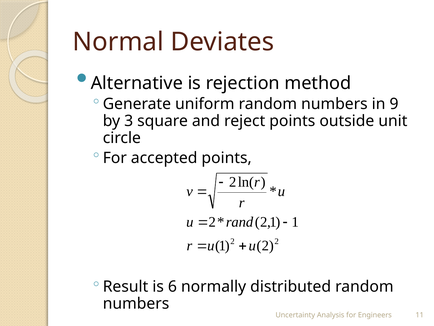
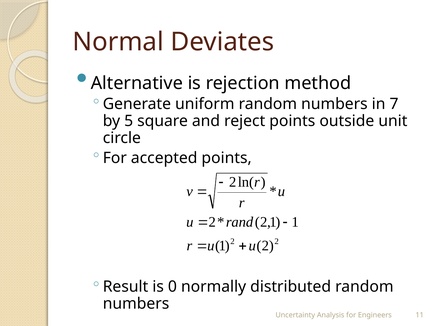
9: 9 -> 7 (394, 104)
3: 3 -> 5 (129, 121)
6: 6 -> 0 (172, 286)
